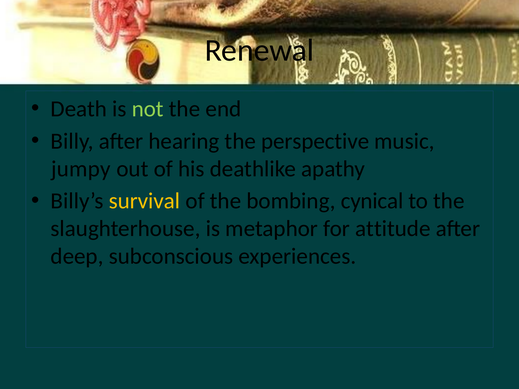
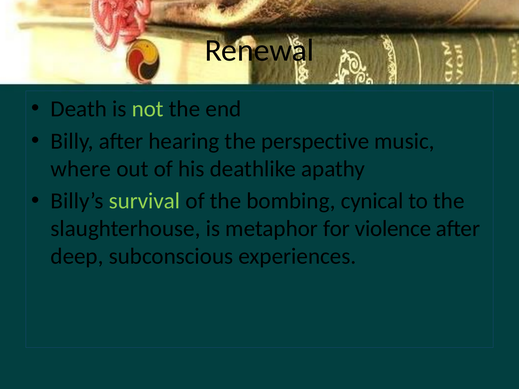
jumpy: jumpy -> where (81, 169)
survival colour: yellow -> light green (145, 201)
attitude: attitude -> violence (393, 229)
